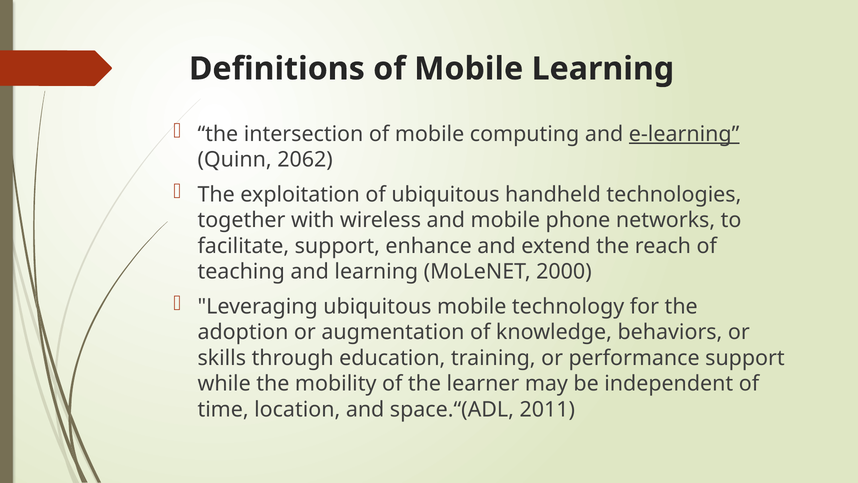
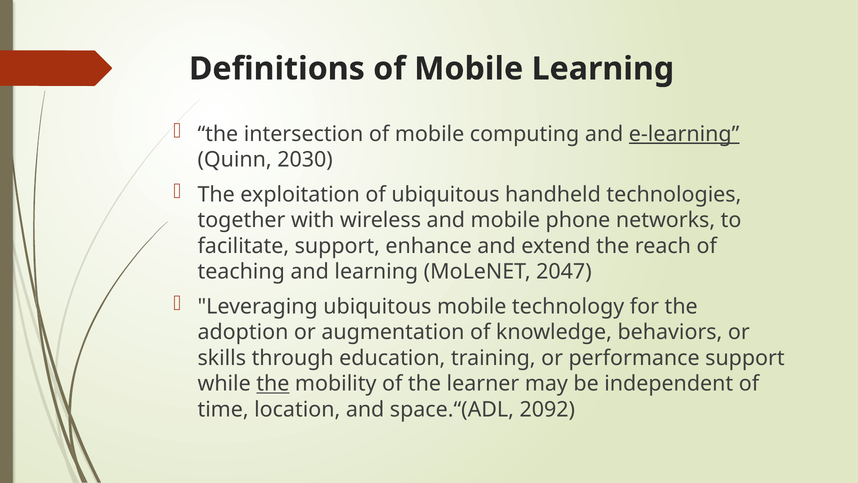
2062: 2062 -> 2030 (305, 160)
2000: 2000 -> 2047 (564, 272)
the underline: none -> present (273, 383)
2011: 2011 -> 2092 (547, 409)
